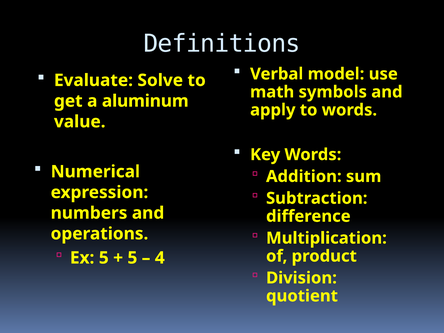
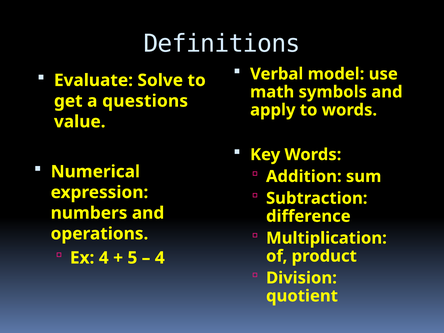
aluminum: aluminum -> questions (145, 101)
Ex 5: 5 -> 4 (104, 258)
